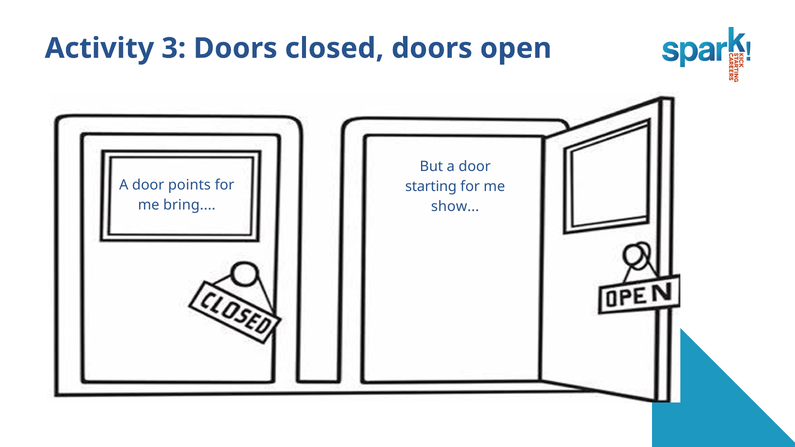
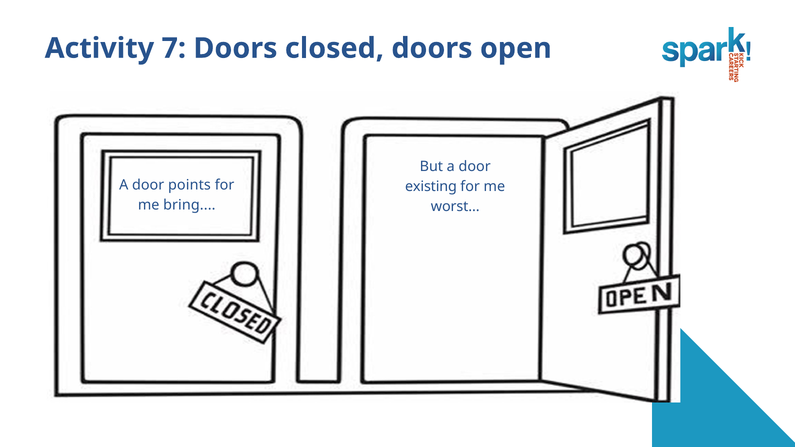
3: 3 -> 7 (174, 48)
starting: starting -> existing (431, 187)
show: show -> worst (455, 207)
